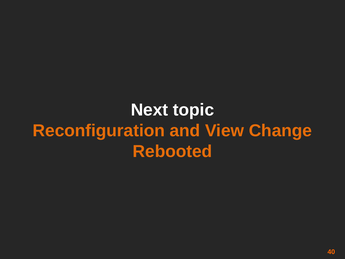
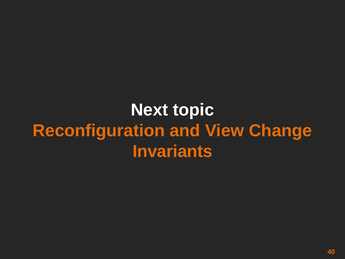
Rebooted: Rebooted -> Invariants (173, 151)
